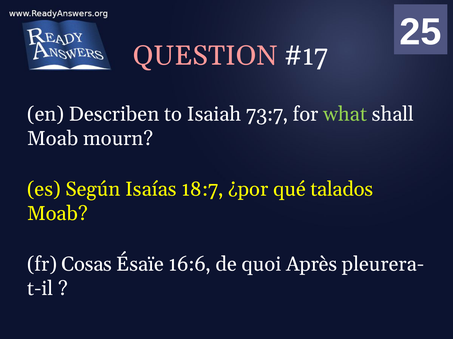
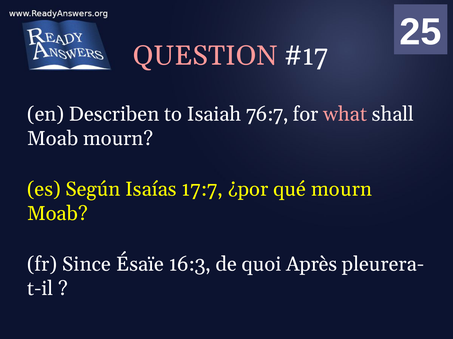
73:7: 73:7 -> 76:7 (267, 115)
what colour: light green -> pink (345, 115)
18:7: 18:7 -> 17:7 (202, 190)
qué talados: talados -> mourn (342, 190)
Cosas: Cosas -> Since (87, 265)
16:6: 16:6 -> 16:3 (190, 265)
